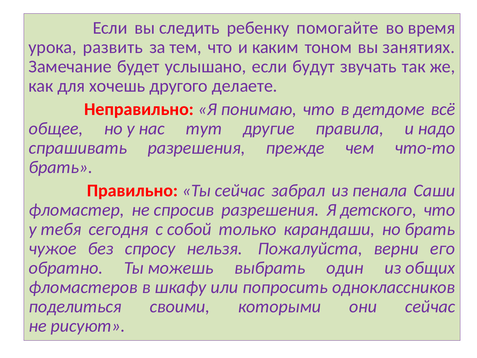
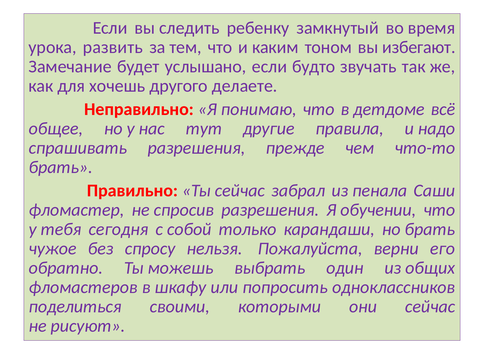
помогайте: помогайте -> замкнутый (338, 28)
занятиях: занятиях -> избегают (419, 47)
будут: будут -> будто (314, 67)
детского: детского -> обучении (378, 210)
